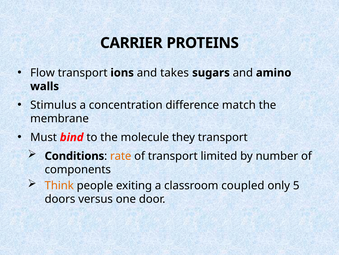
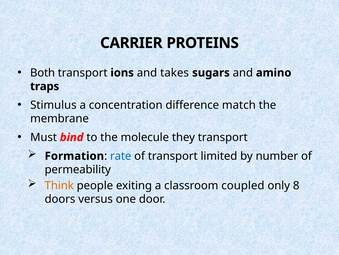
Flow: Flow -> Both (43, 73)
walls: walls -> traps (45, 86)
Conditions: Conditions -> Formation (74, 156)
rate colour: orange -> blue (121, 156)
components: components -> permeability (78, 169)
5: 5 -> 8 (296, 185)
